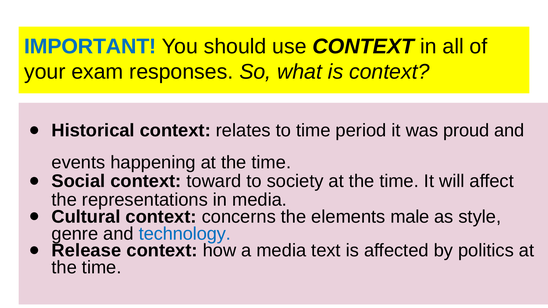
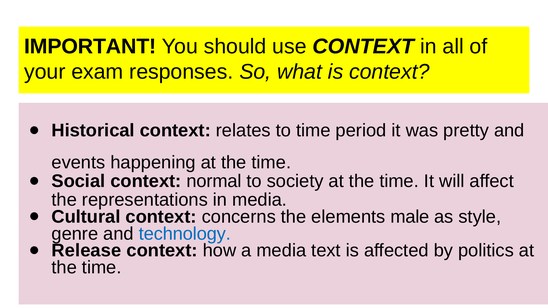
IMPORTANT colour: blue -> black (90, 46)
proud: proud -> pretty (466, 131)
toward: toward -> normal (214, 181)
